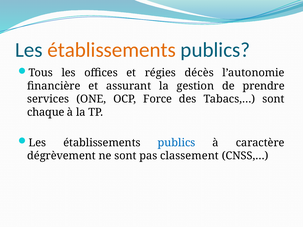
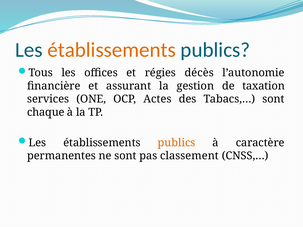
prendre: prendre -> taxation (264, 86)
Force: Force -> Actes (157, 99)
publics colour: blue -> orange (177, 143)
dégrèvement: dégrèvement -> permanentes (62, 156)
